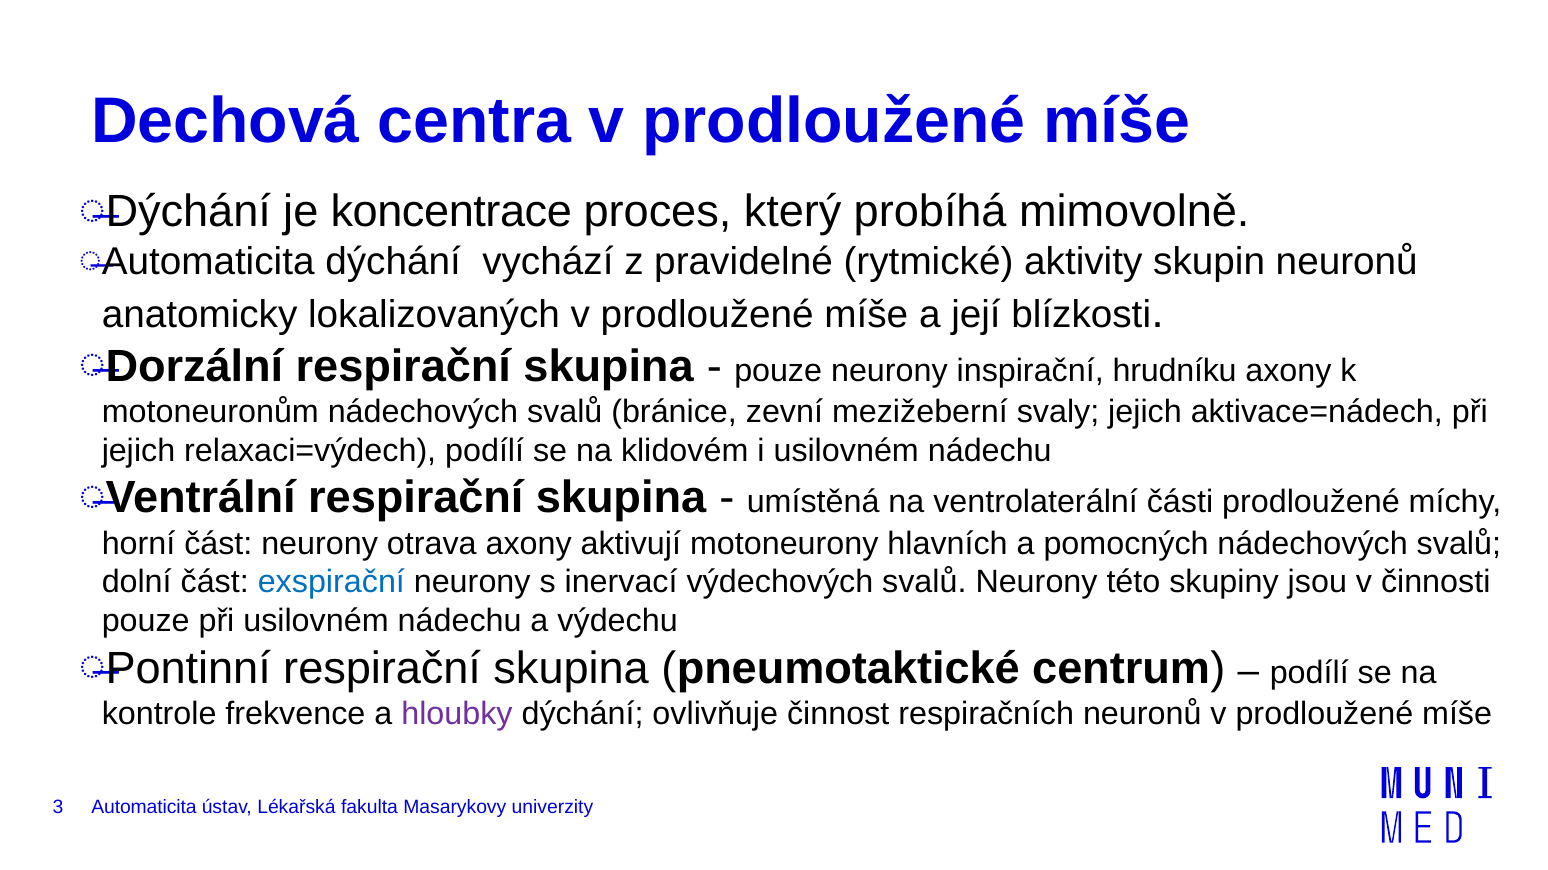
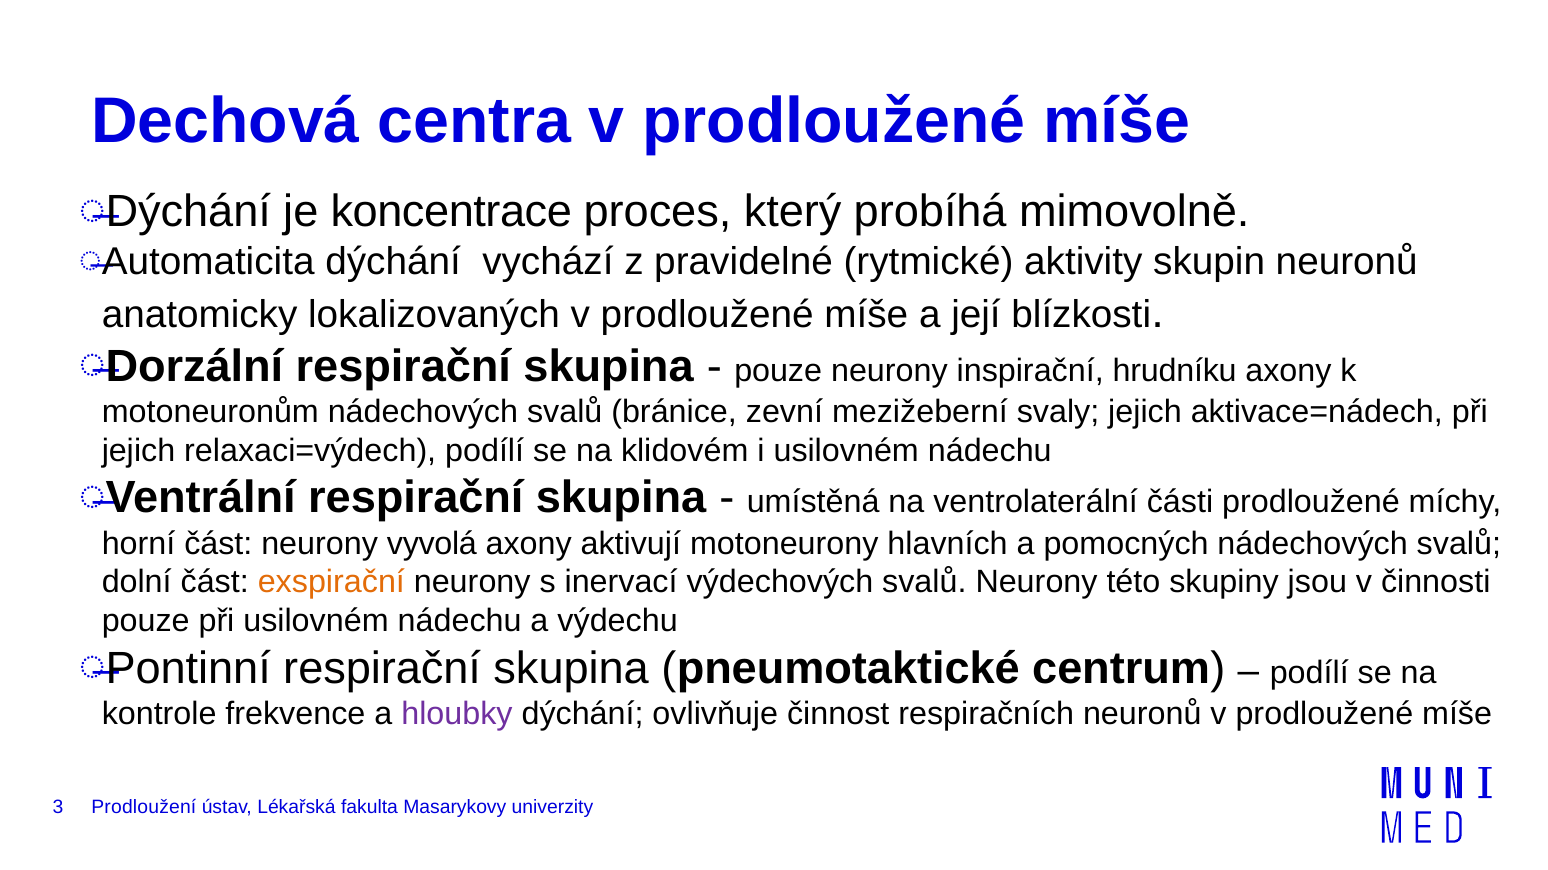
otrava: otrava -> vyvolá (432, 544)
exspirační colour: blue -> orange (331, 583)
Automaticita: Automaticita -> Prodloužení (144, 808)
